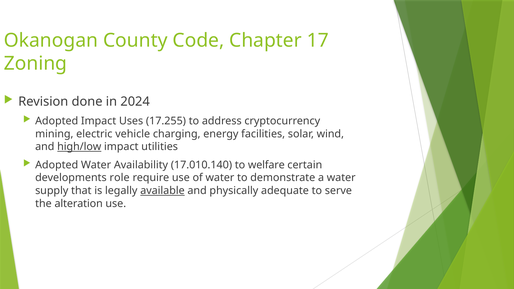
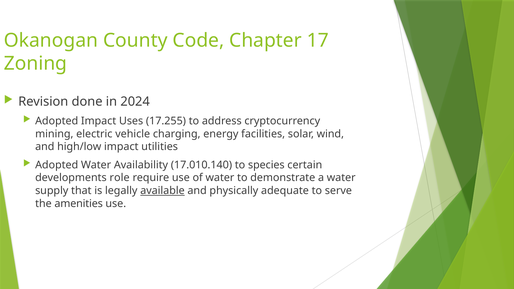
high/low underline: present -> none (79, 147)
welfare: welfare -> species (266, 165)
alteration: alteration -> amenities (79, 204)
